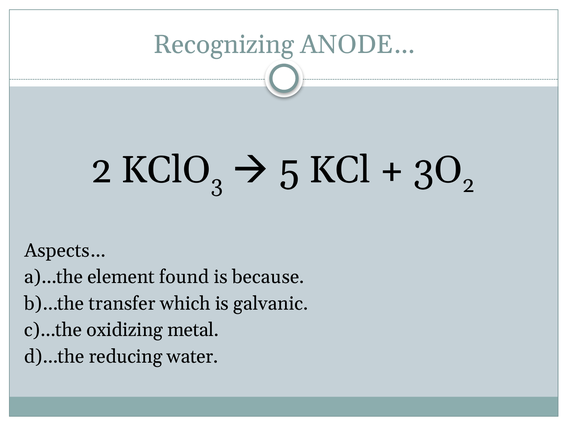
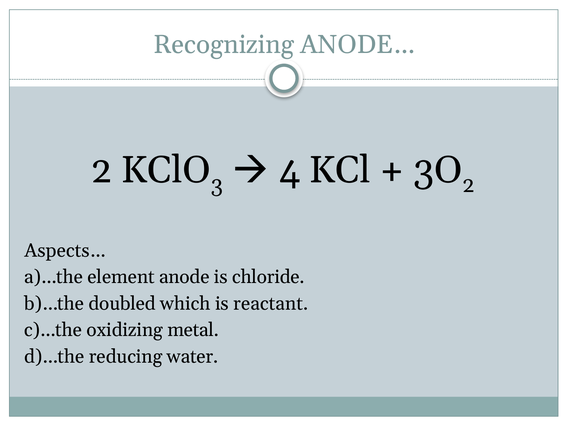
5: 5 -> 4 (290, 170)
found: found -> anode (184, 277)
because: because -> chloride (268, 277)
transfer: transfer -> doubled (122, 304)
galvanic: galvanic -> reactant (271, 304)
